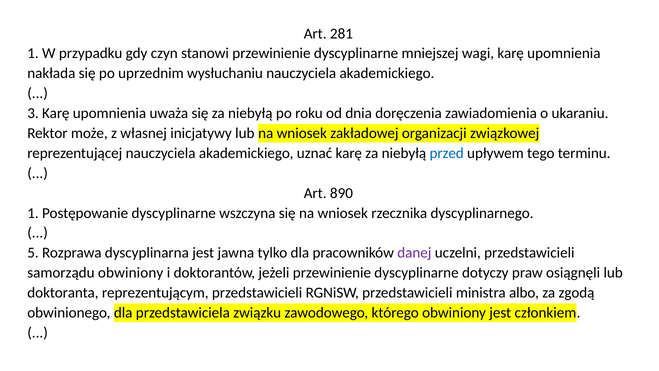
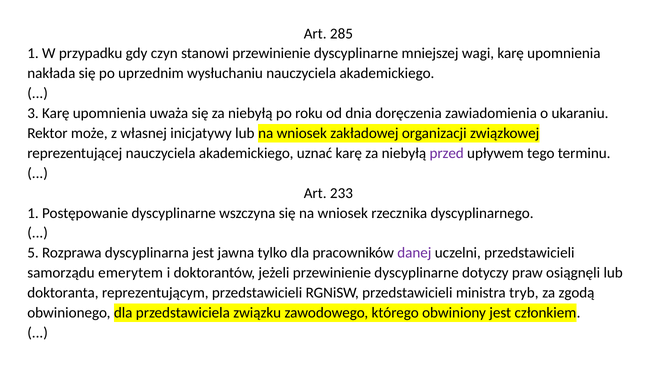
281: 281 -> 285 (341, 34)
przed colour: blue -> purple (447, 153)
890: 890 -> 233 (341, 193)
samorządu obwiniony: obwiniony -> emerytem (131, 273)
albo: albo -> tryb (524, 293)
